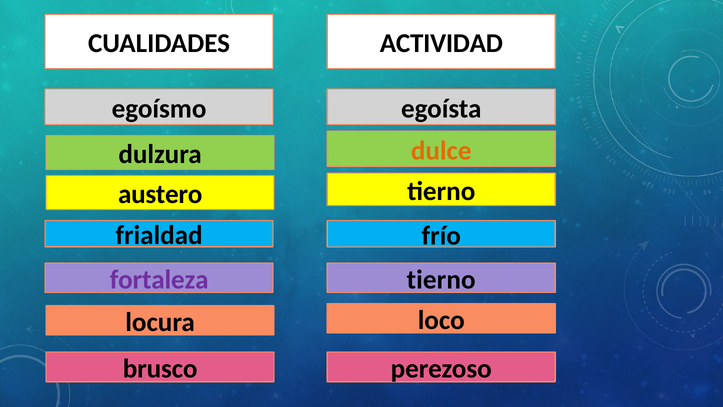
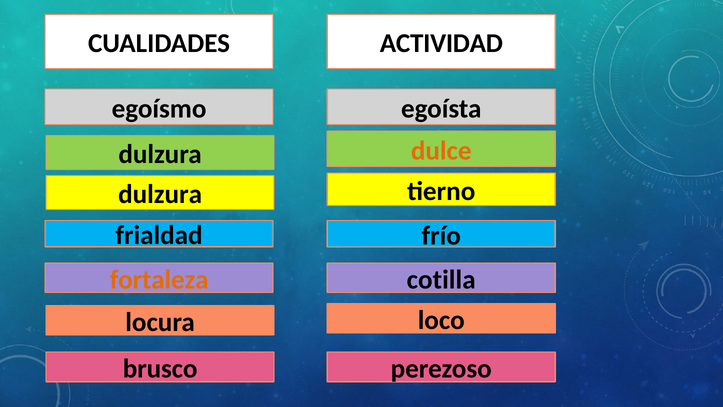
austero: austero -> dulzura (160, 194)
fortaleza colour: purple -> orange (159, 280)
tierno: tierno -> cotilla (441, 280)
